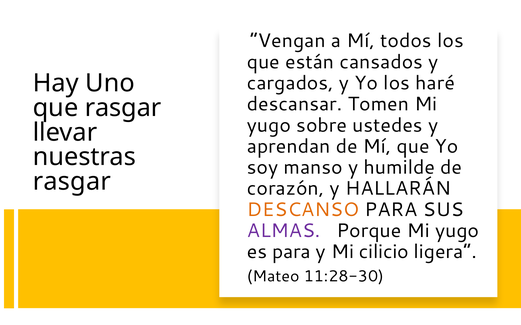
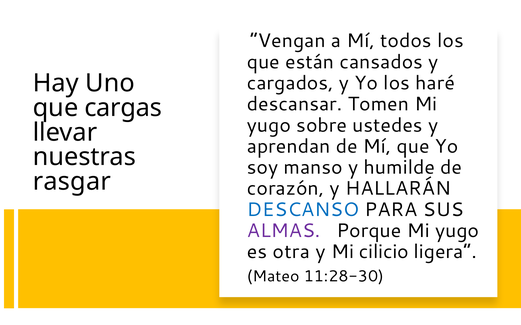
que rasgar: rasgar -> cargas (123, 108)
DESCANSO colour: orange -> blue (303, 210)
es para: para -> otra (291, 252)
